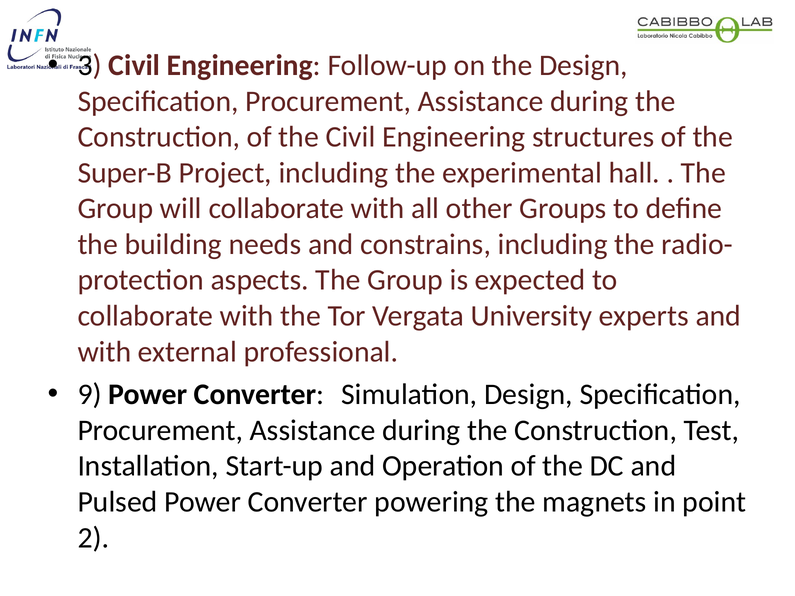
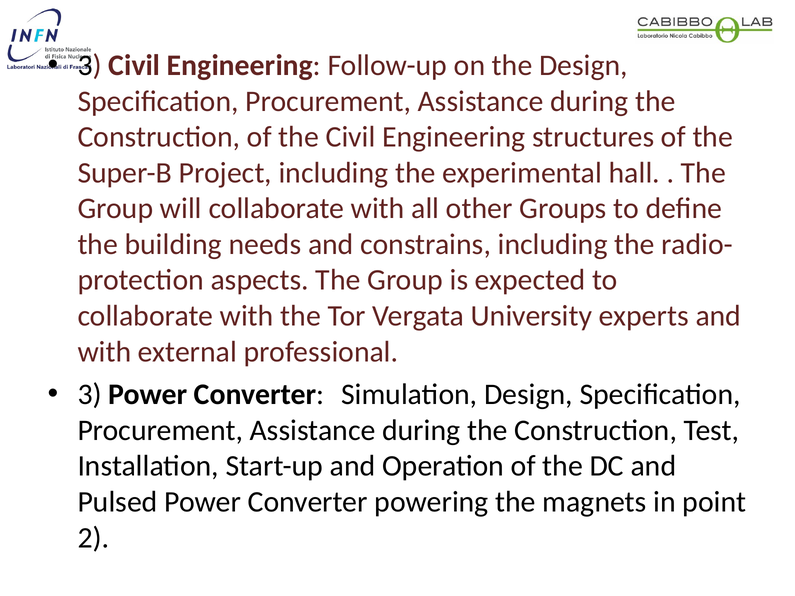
9: 9 -> 3 (90, 395)
